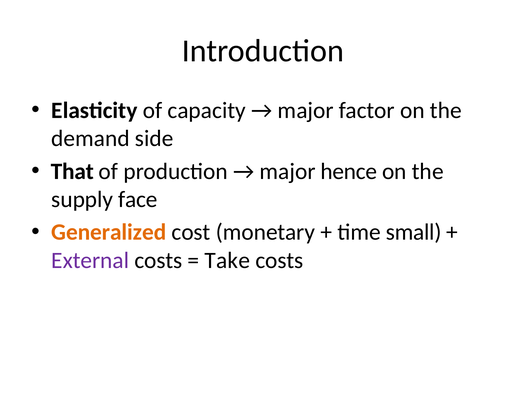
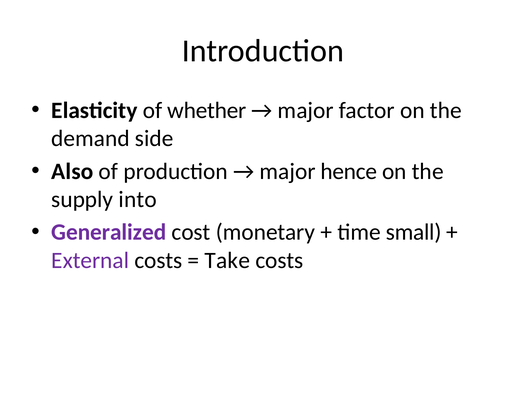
capacity: capacity -> whether (207, 110)
That: That -> Also (72, 171)
face: face -> into (138, 199)
Generalized colour: orange -> purple (109, 232)
